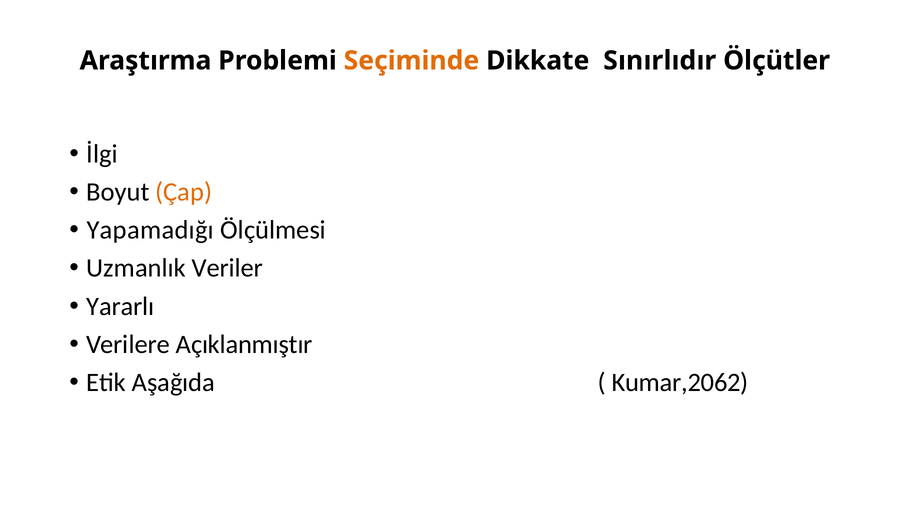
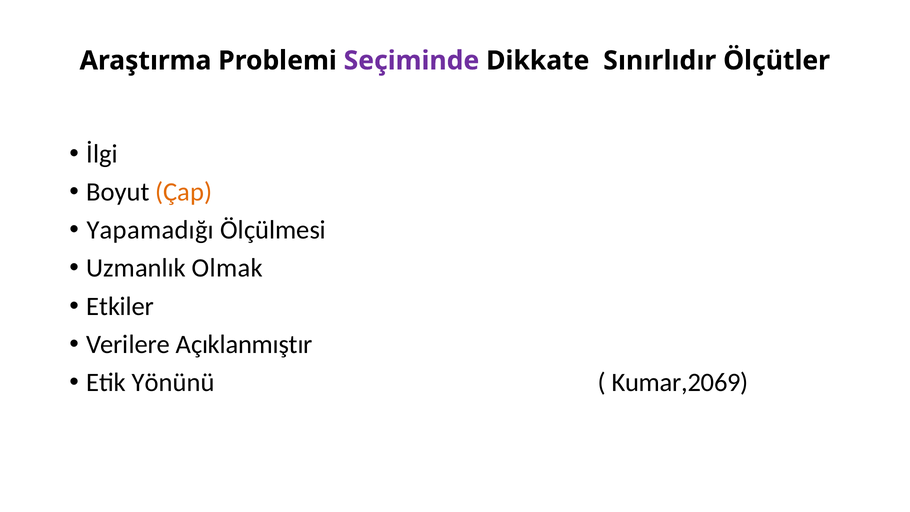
Seçiminde colour: orange -> purple (411, 61)
Veriler: Veriler -> Olmak (227, 268)
Yararlı: Yararlı -> Etkiler (120, 306)
Aşağıda: Aşağıda -> Yönünü (173, 382)
Kumar,2062: Kumar,2062 -> Kumar,2069 (680, 382)
